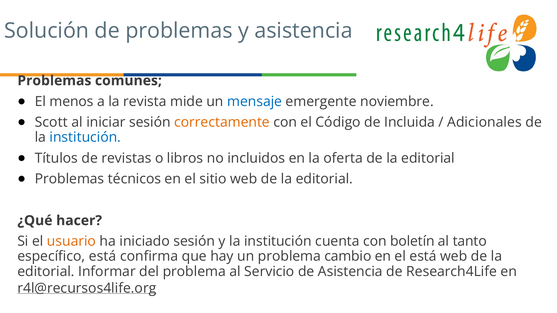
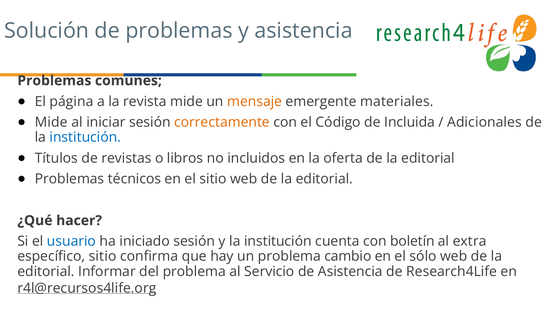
menos: menos -> página (72, 102)
mensaje colour: blue -> orange (255, 102)
noviembre: noviembre -> materiales (397, 102)
Scott: Scott -> Mide (51, 122)
usuario colour: orange -> blue (71, 242)
tanto: tanto -> extra (470, 242)
específico está: está -> sitio (103, 257)
el está: está -> sólo (423, 257)
